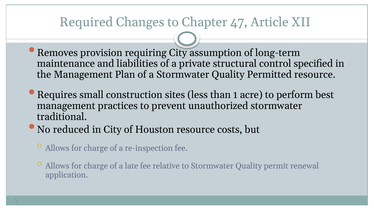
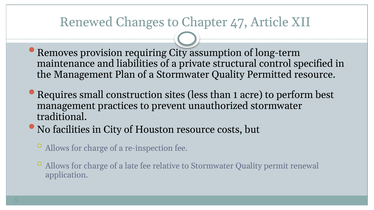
Required: Required -> Renewed (86, 22)
reduced: reduced -> facilities (71, 130)
